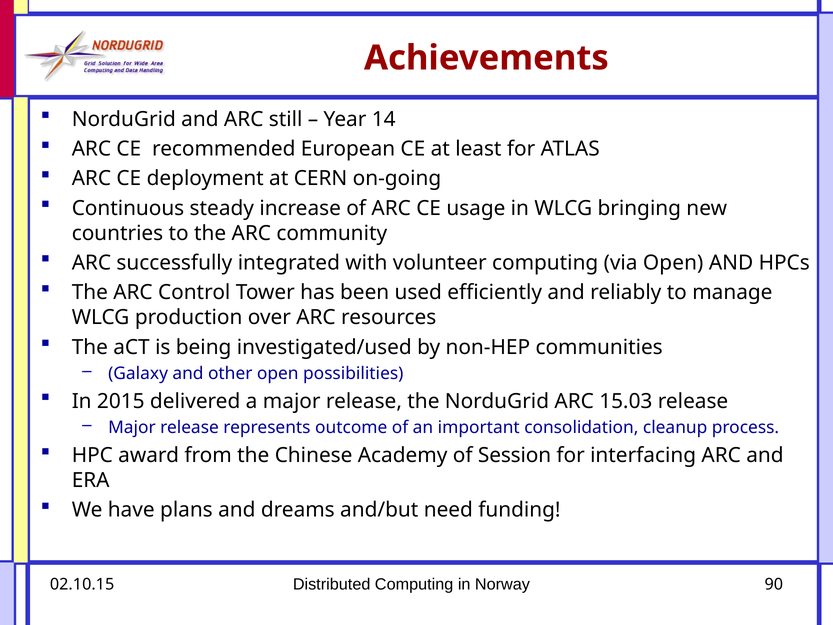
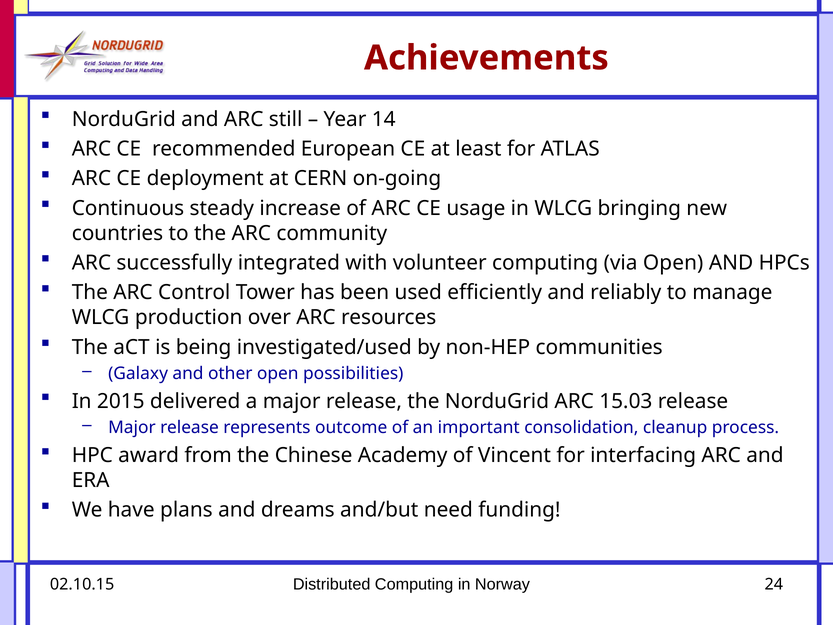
Session: Session -> Vincent (515, 455)
90: 90 -> 24 (774, 584)
